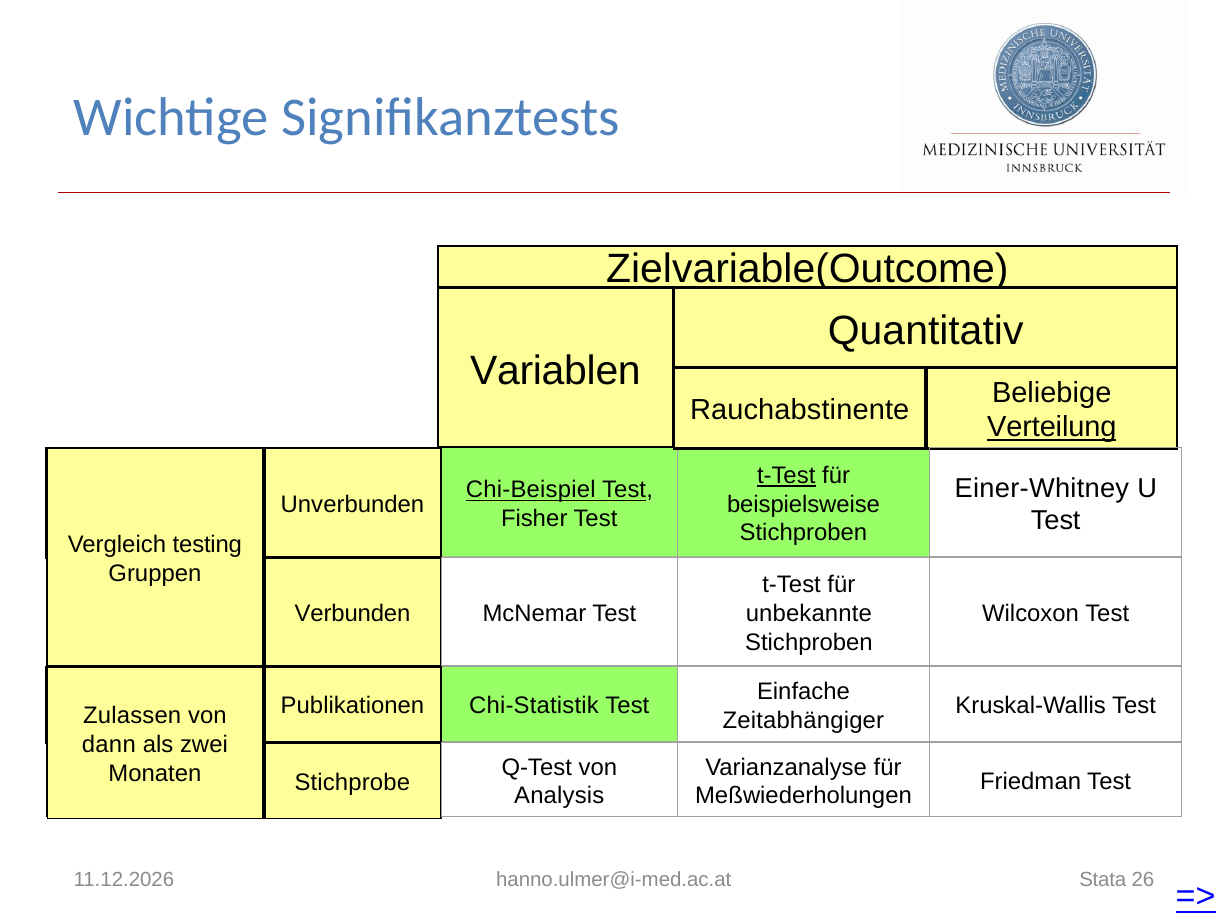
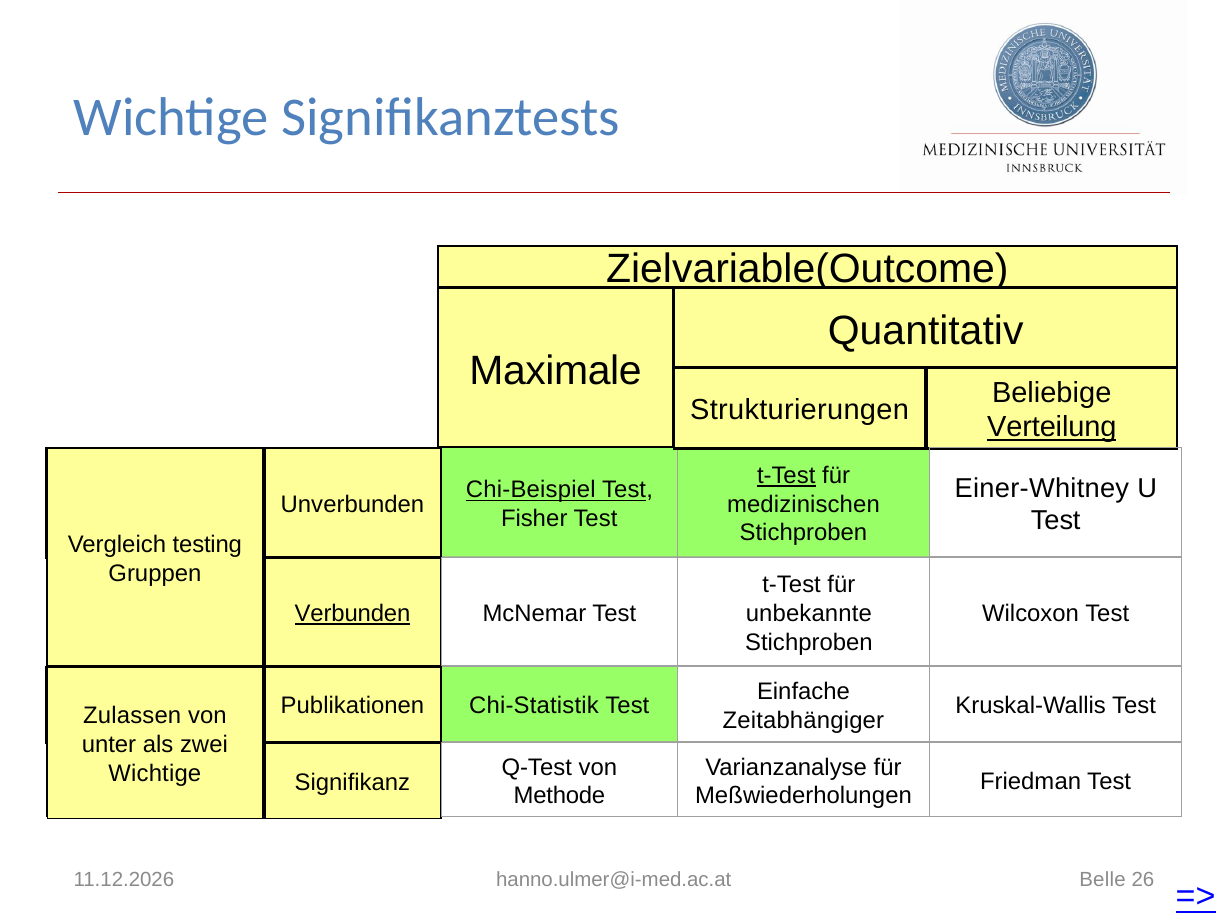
Variablen: Variablen -> Maximale (555, 371)
Rauchabstinente: Rauchabstinente -> Strukturierungen (800, 410)
beispielsweise: beispielsweise -> medizinischen (803, 504)
Verbunden underline: none -> present (352, 614)
dann: dann -> unter (109, 745)
Monaten: Monaten -> Wichtige (155, 773)
Stichprobe: Stichprobe -> Signifikanz (352, 782)
Analysis: Analysis -> Methode (559, 796)
Stata: Stata -> Belle (1103, 880)
